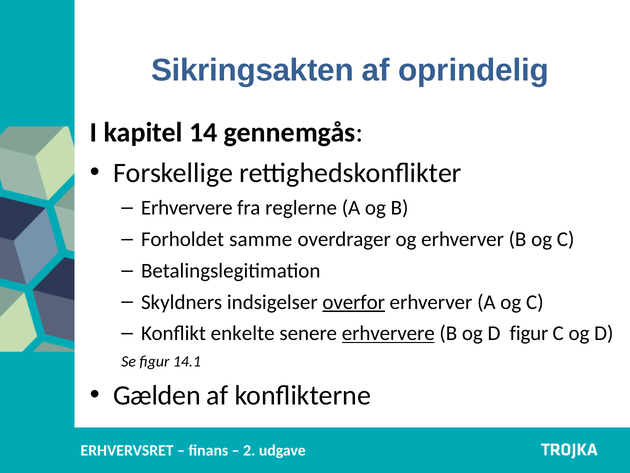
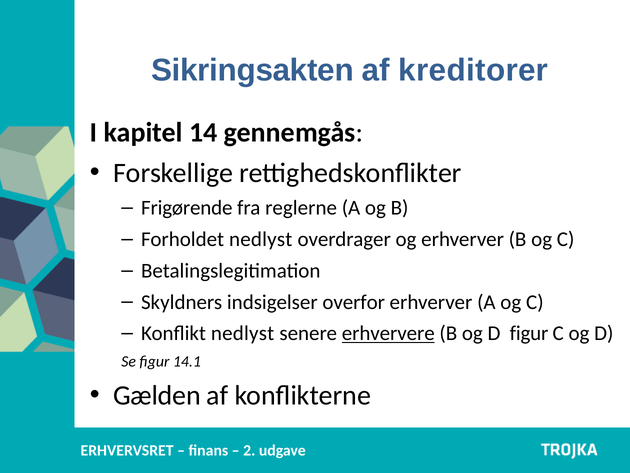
oprindelig: oprindelig -> kreditorer (473, 70)
Erhververe: Erhververe -> Frigørende (187, 208)
Forholdet samme: samme -> nedlyst (261, 239)
overfor underline: present -> none (354, 302)
Konflikt enkelte: enkelte -> nedlyst (243, 333)
